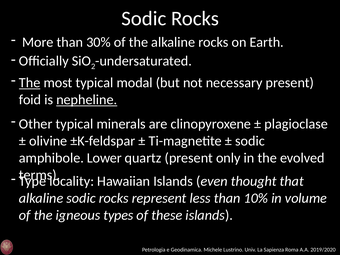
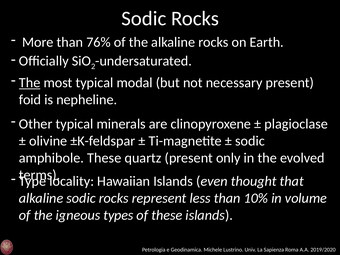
30%: 30% -> 76% (98, 42)
nepheline underline: present -> none (87, 100)
amphibole Lower: Lower -> These (104, 158)
